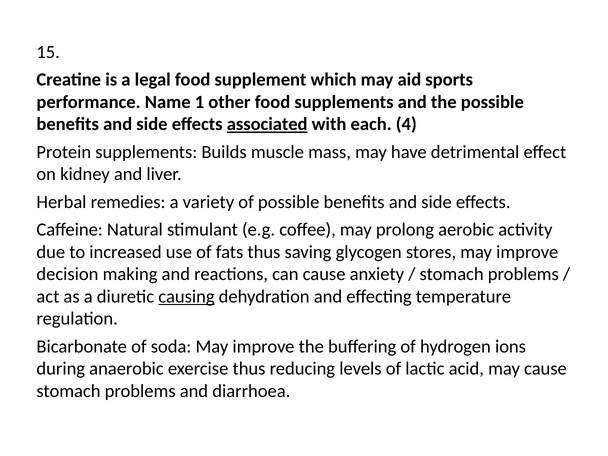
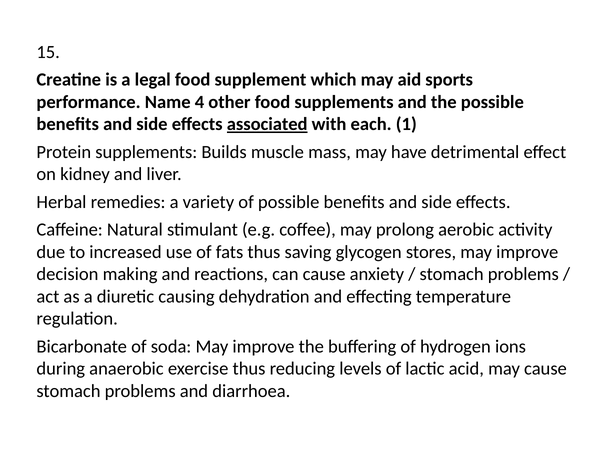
1: 1 -> 4 (199, 102)
4: 4 -> 1 (406, 124)
causing underline: present -> none (186, 296)
